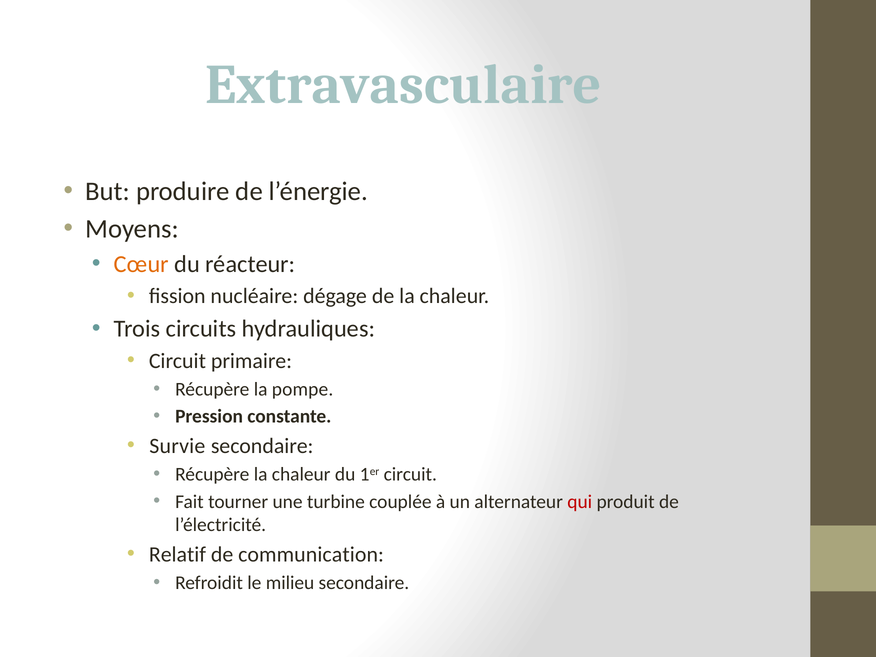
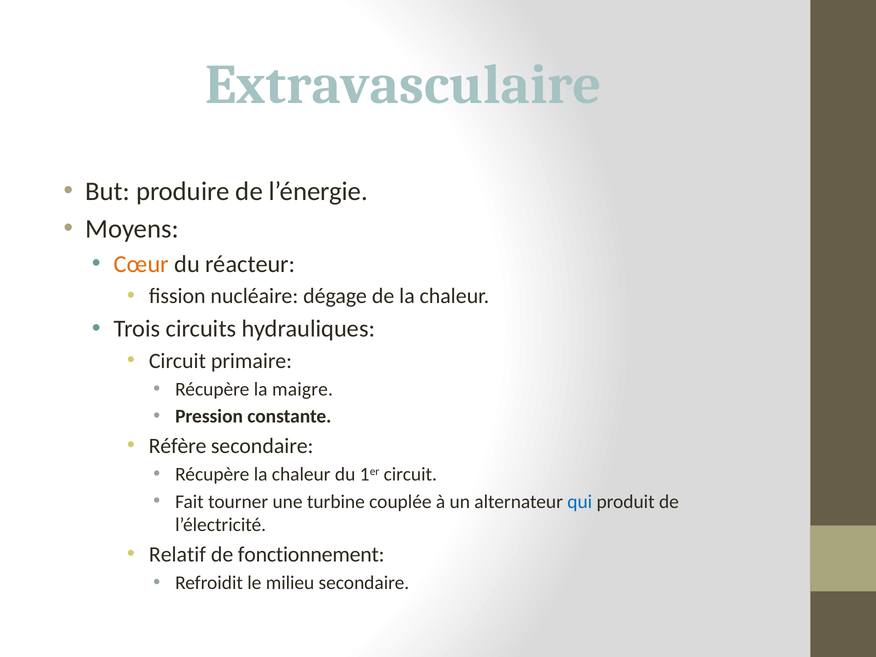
pompe: pompe -> maigre (303, 389)
Survie: Survie -> Réfère (178, 446)
qui colour: red -> blue (580, 502)
communication: communication -> fonctionnement (311, 554)
